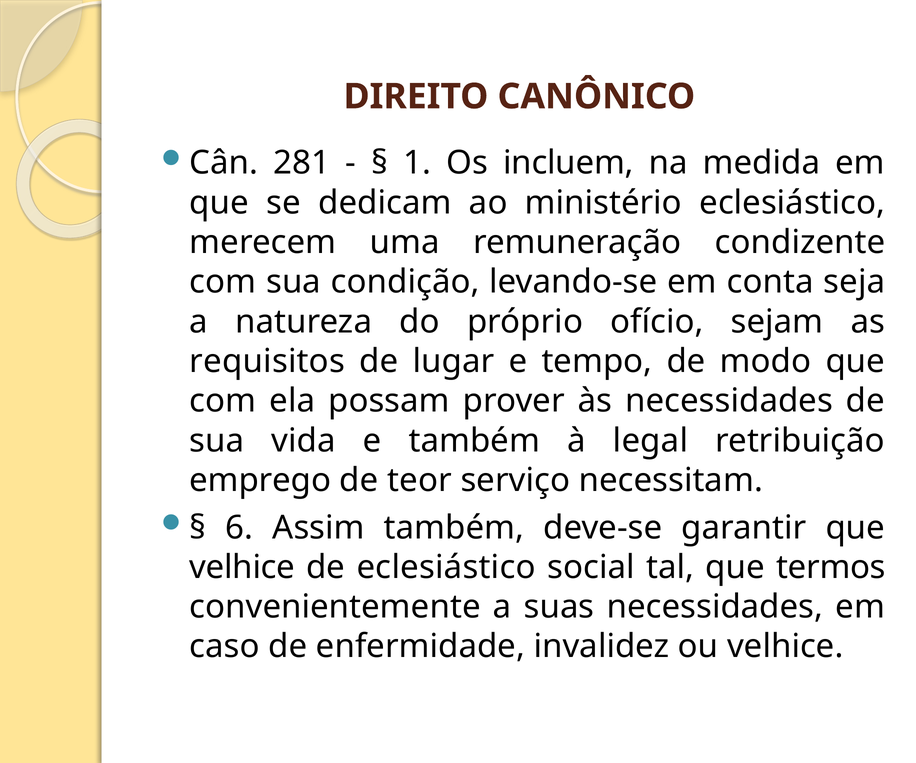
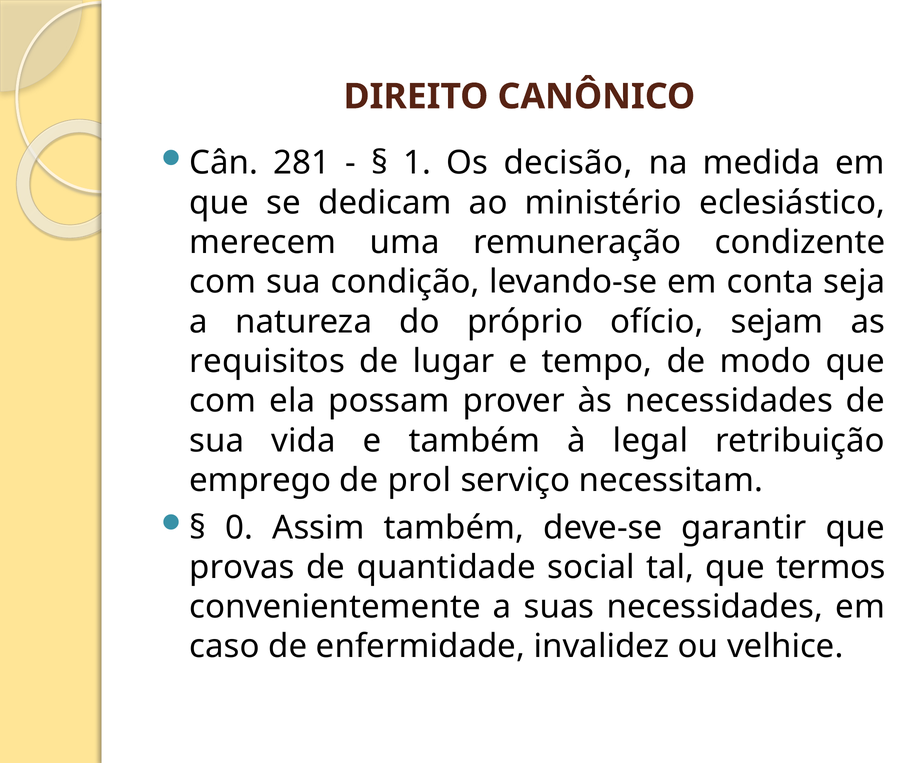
incluem: incluem -> decisão (568, 163)
teor: teor -> prol (419, 481)
6: 6 -> 0 (239, 528)
velhice: velhice -> provas (242, 568)
de eclesiástico: eclesiástico -> quantidade (446, 568)
